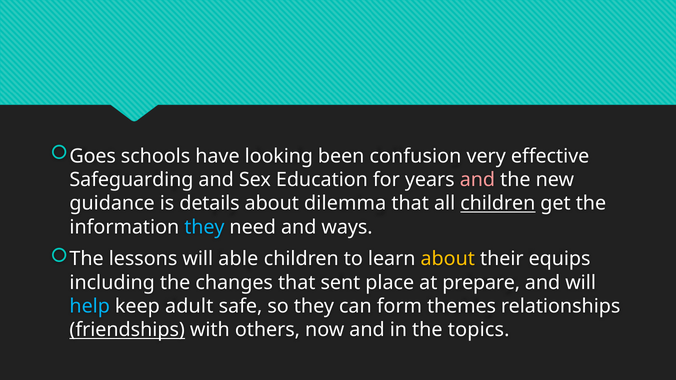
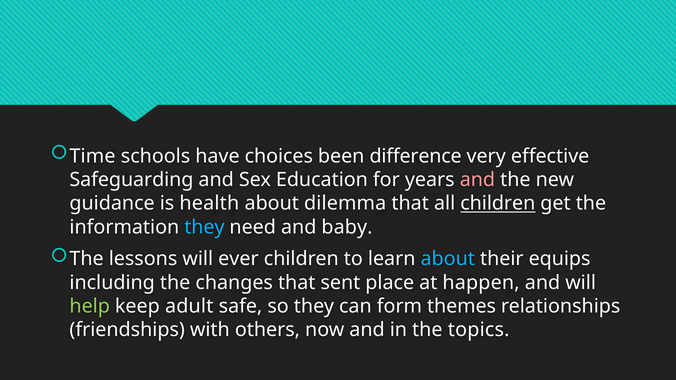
Goes: Goes -> Time (93, 156)
looking: looking -> choices (279, 156)
confusion: confusion -> difference (416, 156)
details: details -> health (209, 204)
ways: ways -> baby (347, 227)
able: able -> ever (238, 259)
about colour: yellow -> light blue (448, 259)
prepare: prepare -> happen (481, 283)
help colour: light blue -> light green (90, 306)
friendships underline: present -> none (127, 330)
